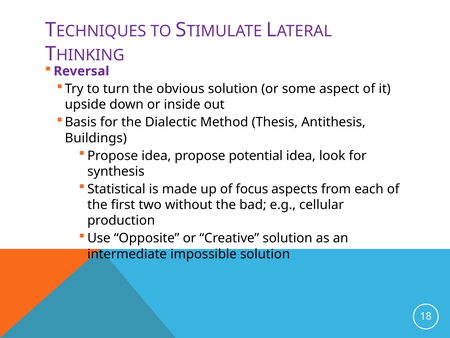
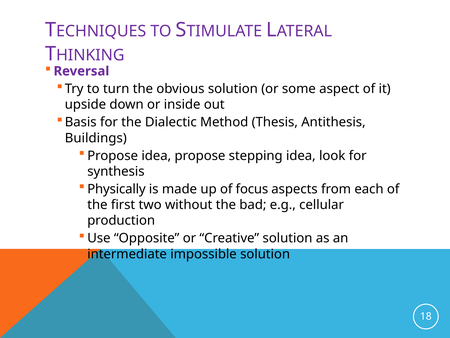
potential: potential -> stepping (256, 155)
Statistical: Statistical -> Physically (116, 189)
